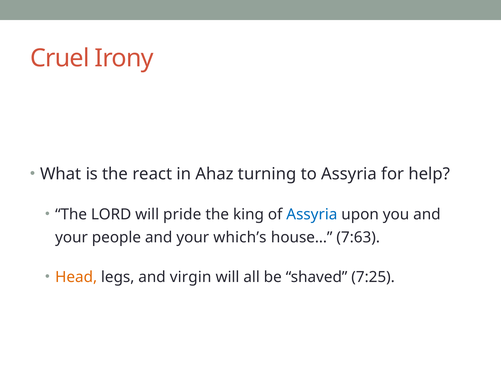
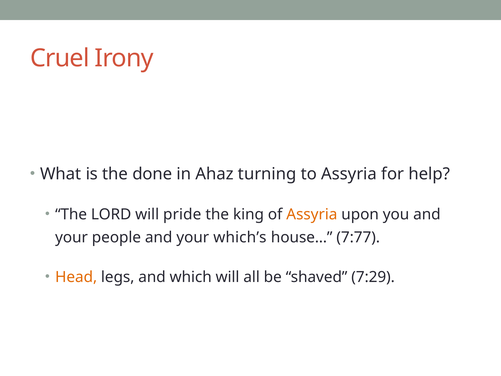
react: react -> done (152, 174)
Assyria colour: blue -> orange (312, 214)
7:63: 7:63 -> 7:77 (358, 237)
virgin: virgin -> which (191, 277)
7:25: 7:25 -> 7:29 (373, 277)
